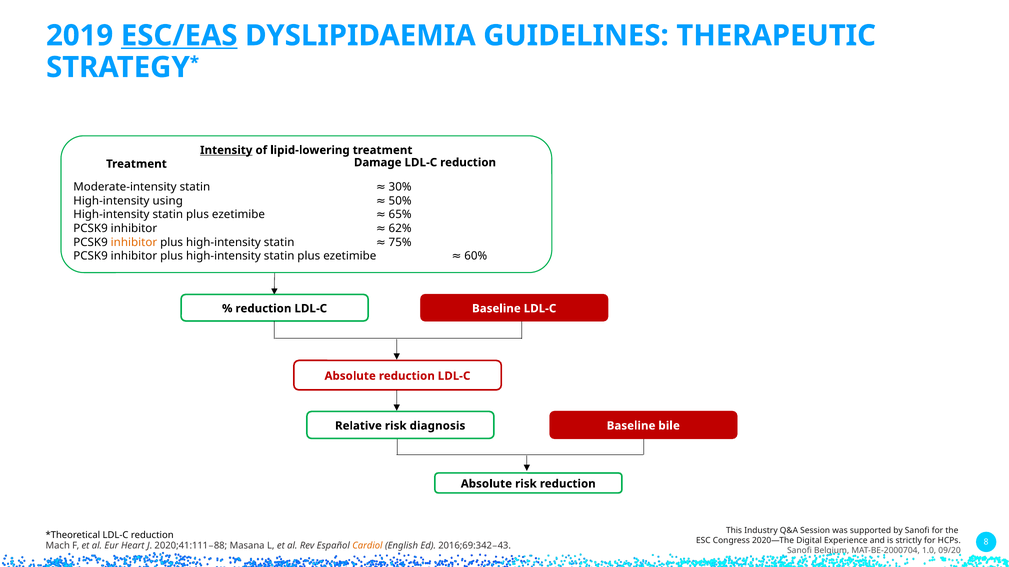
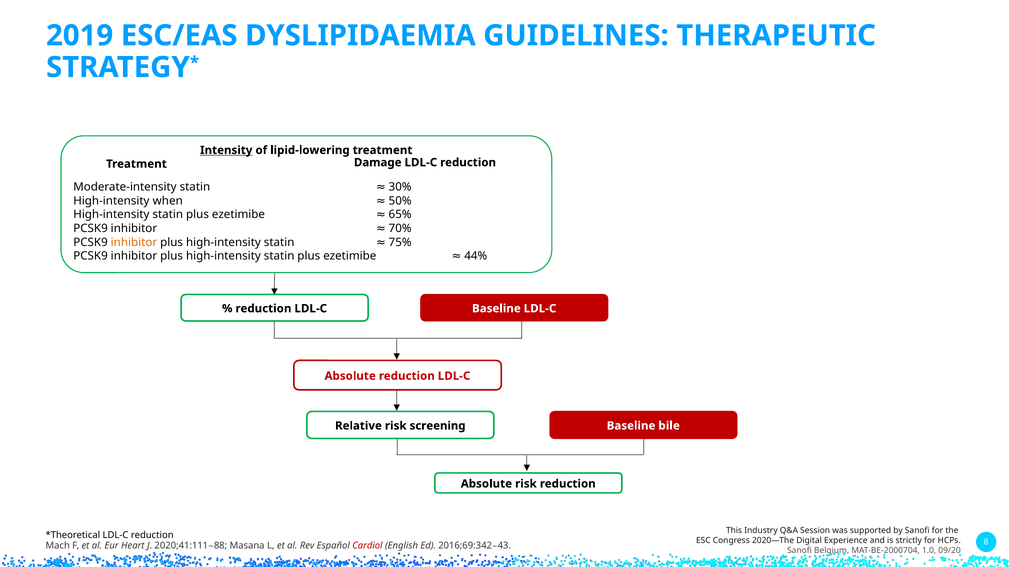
ESC/EAS underline: present -> none (179, 36)
using: using -> when (168, 201)
62%: 62% -> 70% (400, 229)
60%: 60% -> 44% (476, 256)
diagnosis: diagnosis -> screening (438, 426)
Cardiol colour: orange -> red (367, 546)
